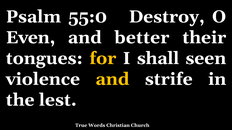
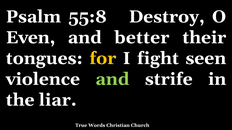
55:0: 55:0 -> 55:8 (88, 17)
shall: shall -> fight (158, 59)
and colour: yellow -> light green (112, 79)
lest: lest -> liar (58, 100)
